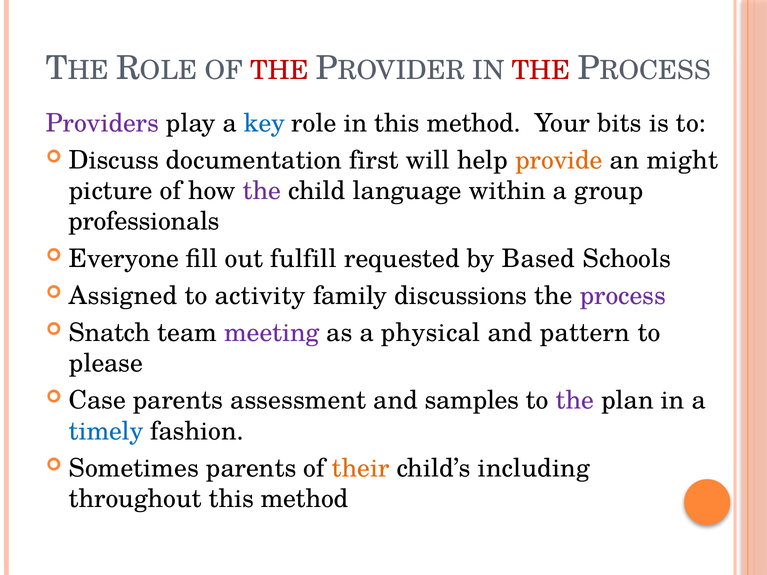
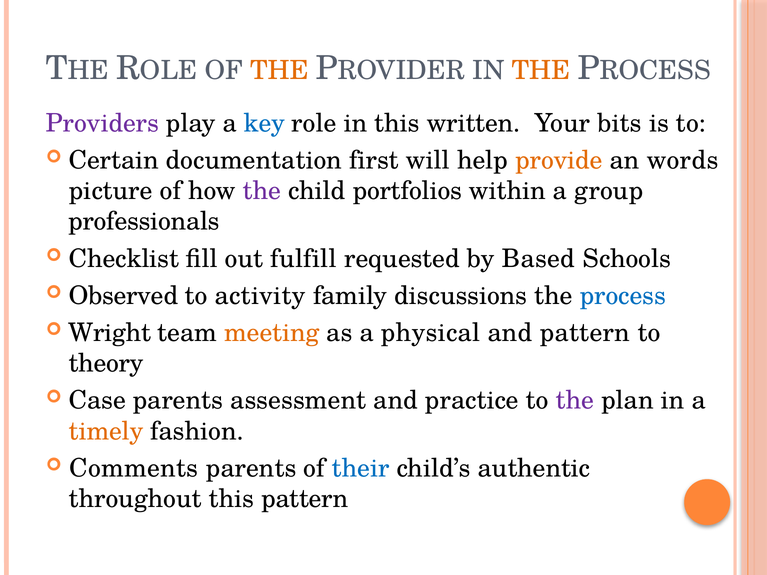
THE colour: red -> orange (279, 70)
THE colour: red -> orange (541, 70)
in this method: method -> written (474, 123)
Discuss: Discuss -> Certain (114, 160)
might: might -> words (683, 160)
language: language -> portfolios (407, 191)
Everyone: Everyone -> Checklist (124, 259)
Assigned: Assigned -> Observed (123, 296)
process colour: purple -> blue (623, 296)
Snatch: Snatch -> Wright (110, 333)
meeting colour: purple -> orange (272, 333)
please: please -> theory (106, 364)
samples: samples -> practice (472, 401)
timely colour: blue -> orange (106, 431)
Sometimes: Sometimes -> Comments (134, 468)
their colour: orange -> blue (361, 468)
including: including -> authentic (534, 468)
throughout this method: method -> pattern (305, 499)
